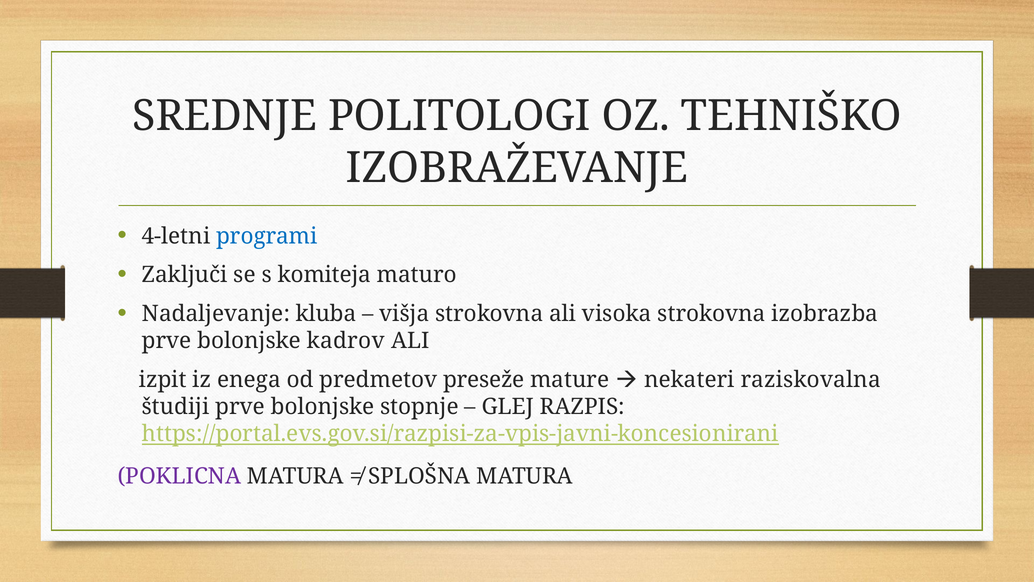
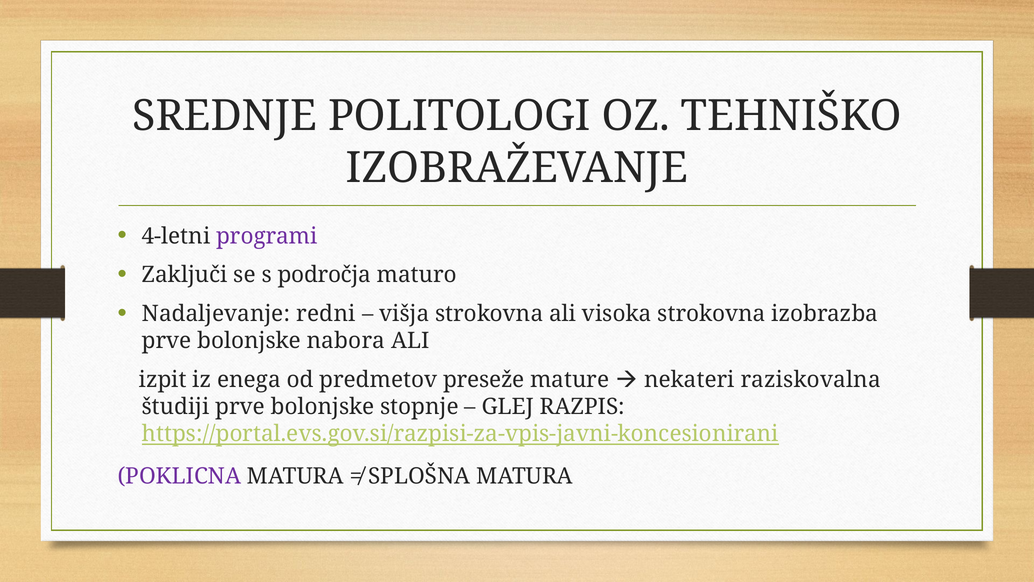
programi colour: blue -> purple (267, 236)
komiteja: komiteja -> področja (324, 275)
kluba: kluba -> redni (326, 313)
kadrov: kadrov -> nabora (346, 341)
